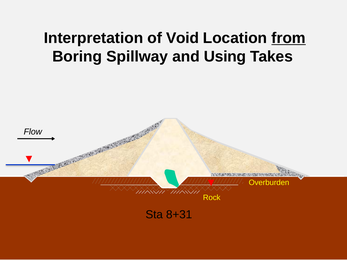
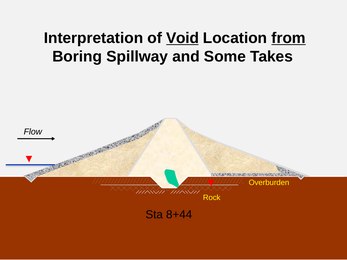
Void underline: none -> present (183, 38)
Using: Using -> Some (225, 57)
8+31: 8+31 -> 8+44 (179, 215)
